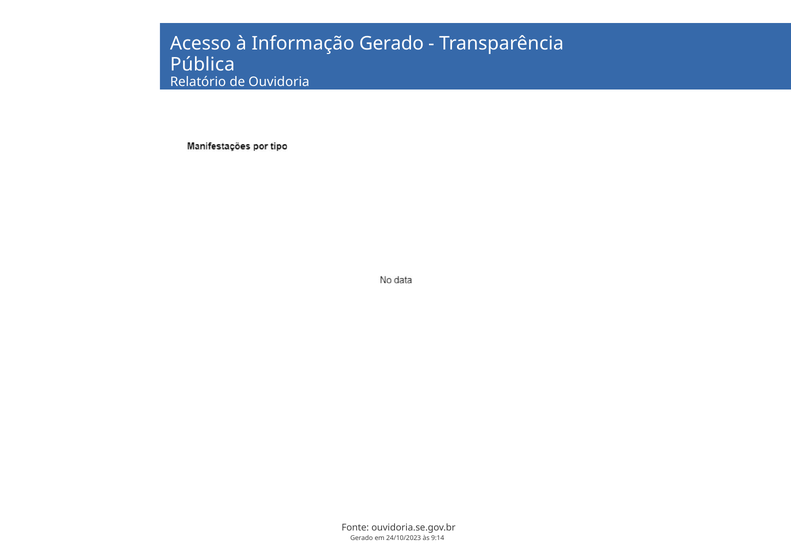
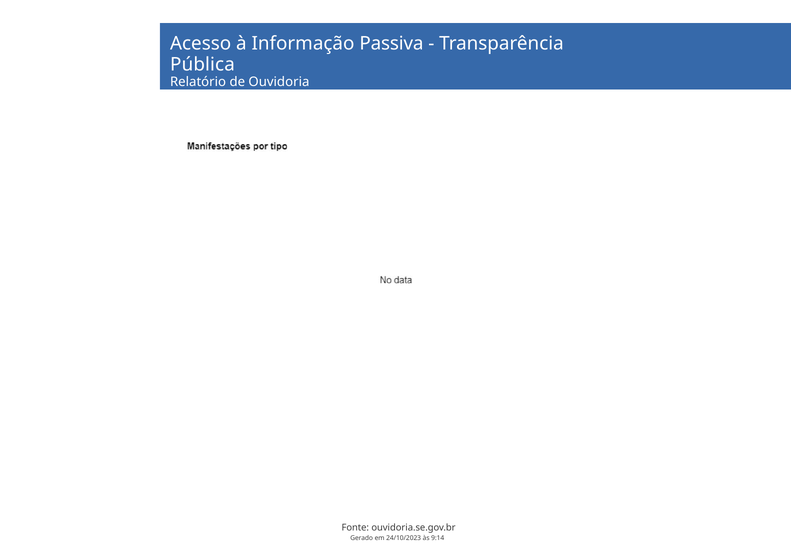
Informação Gerado: Gerado -> Passiva (391, 44)
